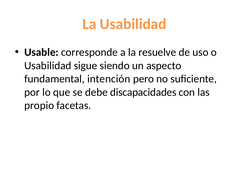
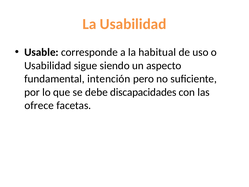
resuelve: resuelve -> habitual (157, 52)
propio: propio -> ofrece (39, 105)
